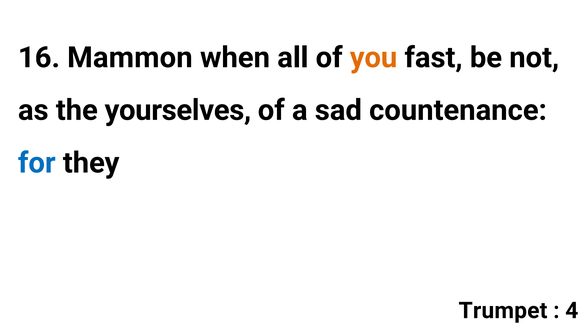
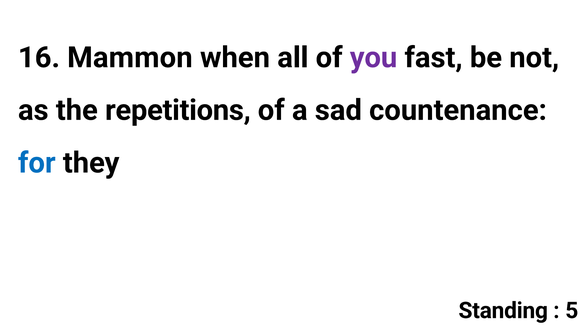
you colour: orange -> purple (374, 58)
yourselves: yourselves -> repetitions (178, 110)
Trumpet: Trumpet -> Standing (503, 310)
4: 4 -> 5 (572, 310)
